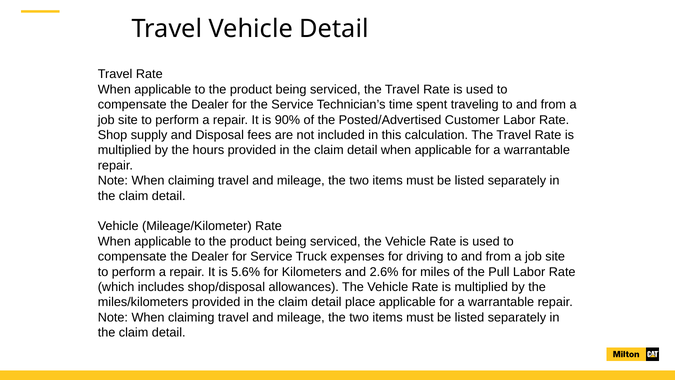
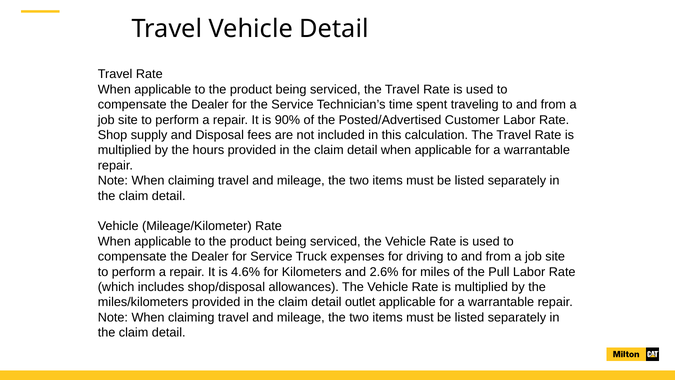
5.6%: 5.6% -> 4.6% (246, 272)
place: place -> outlet (360, 302)
